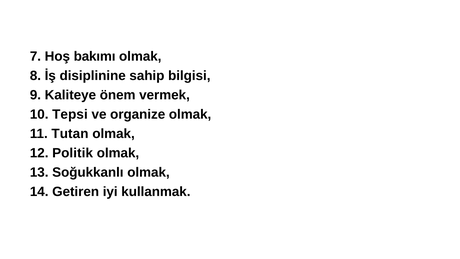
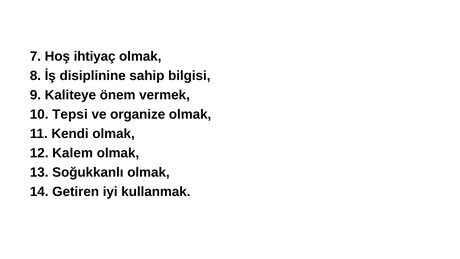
bakımı: bakımı -> ihtiyaç (95, 56)
Tutan: Tutan -> Kendi (70, 134)
Politik: Politik -> Kalem (73, 153)
